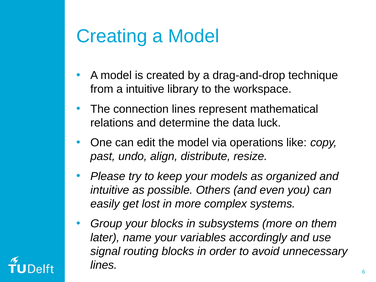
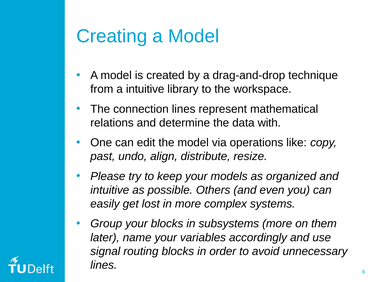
luck: luck -> with (269, 123)
